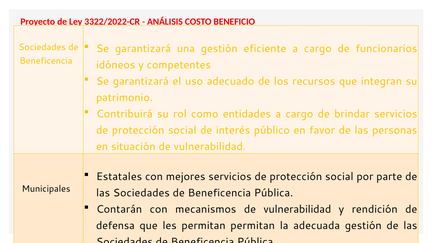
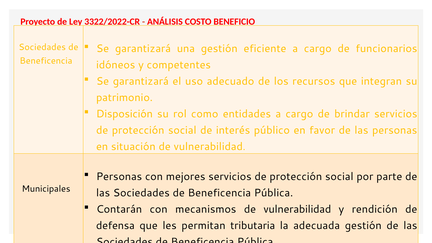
Contribuirá: Contribuirá -> Disposición (124, 114)
Estatales: Estatales -> Personas (119, 177)
permitan permitan: permitan -> tributaria (253, 226)
